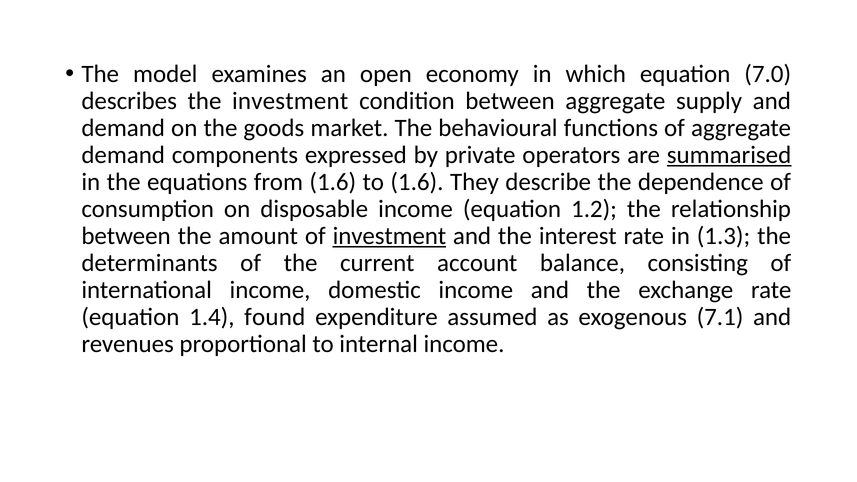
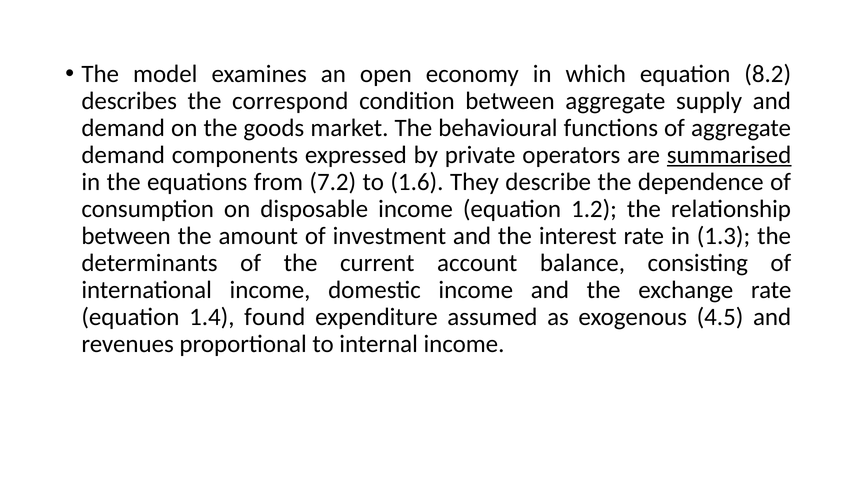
7.0: 7.0 -> 8.2 (768, 74)
the investment: investment -> correspond (290, 101)
from 1.6: 1.6 -> 7.2 (333, 182)
investment underline: present -> none (389, 236)
7.1: 7.1 -> 4.5 (720, 317)
